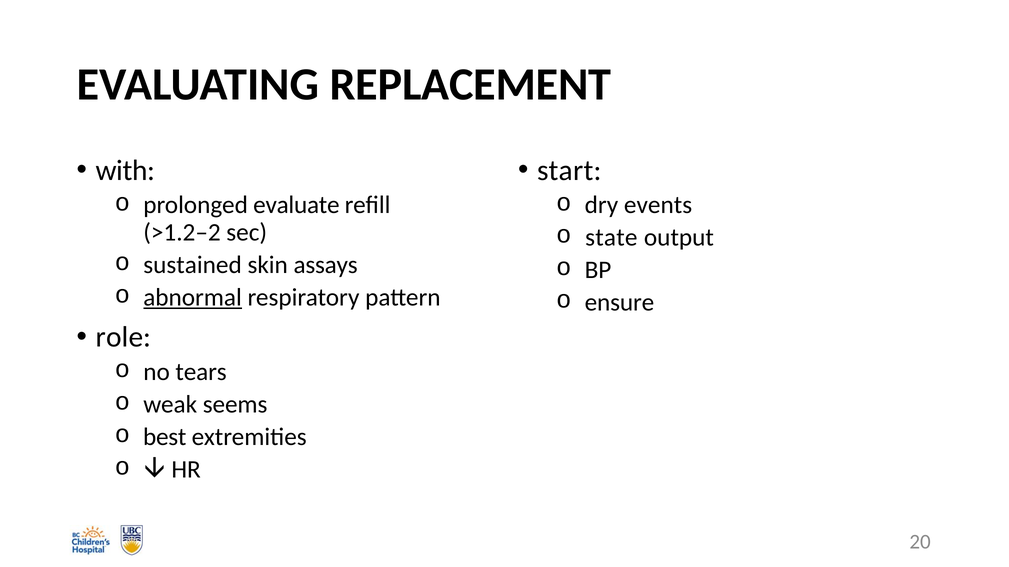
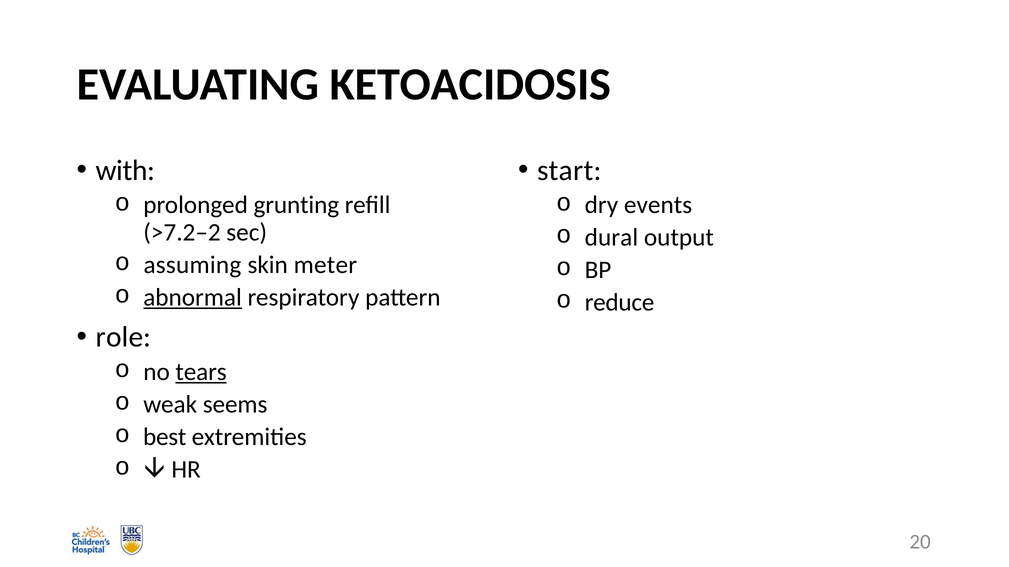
REPLACEMENT: REPLACEMENT -> KETOACIDOSIS (470, 85)
evaluate: evaluate -> grunting (296, 205)
>1.2–2: >1.2–2 -> >7.2–2 (182, 233)
state: state -> dural (611, 238)
sustained: sustained -> assuming (192, 265)
assays: assays -> meter (325, 265)
ensure: ensure -> reduce (620, 303)
tears underline: none -> present (201, 372)
